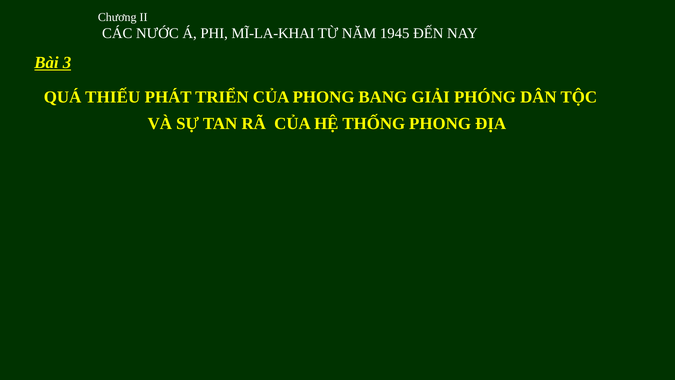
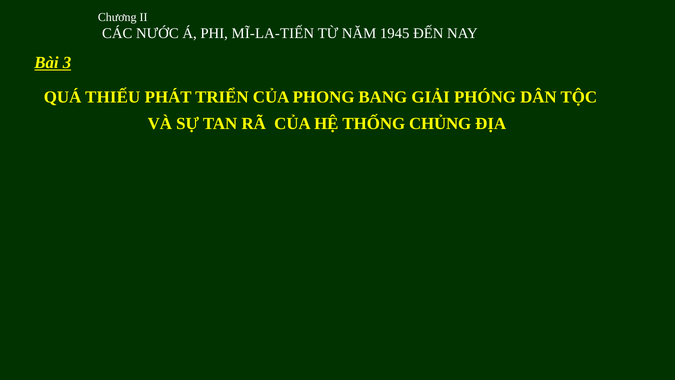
MĨ-LA-KHAI: MĨ-LA-KHAI -> MĨ-LA-TIẾN (273, 34)
THỐNG PHONG: PHONG -> CHỦNG (440, 124)
